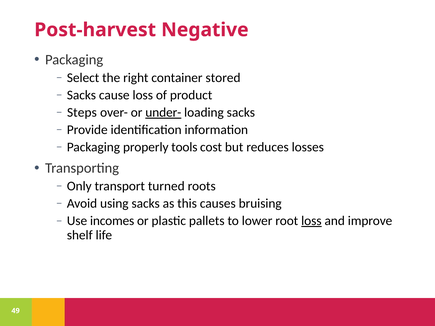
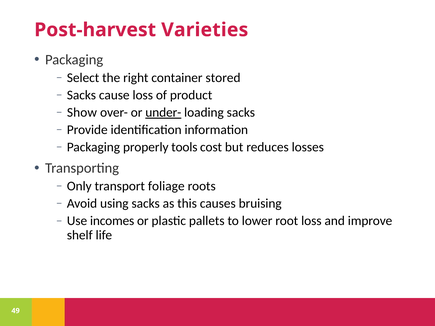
Negative: Negative -> Varieties (205, 30)
Steps: Steps -> Show (82, 112)
turned: turned -> foliage (166, 186)
loss underline: present -> none (311, 221)
